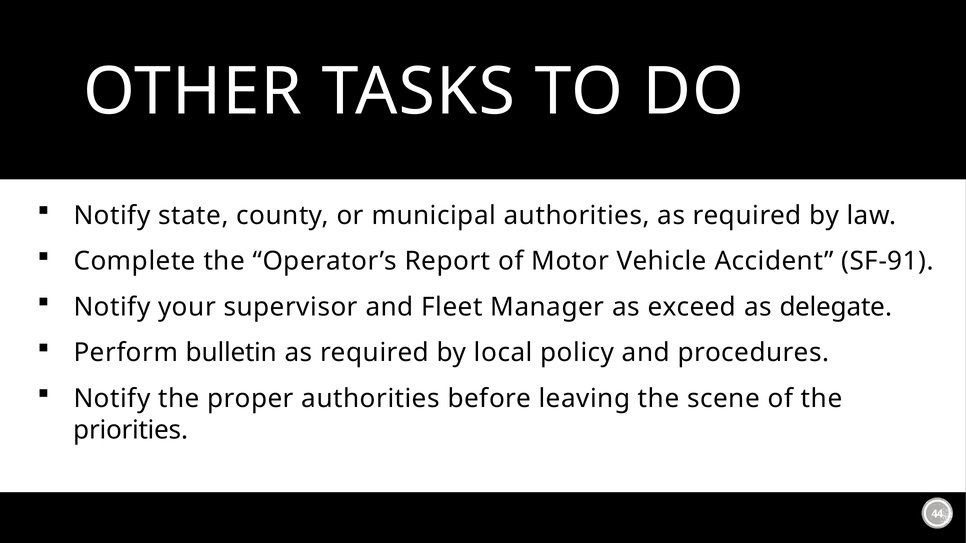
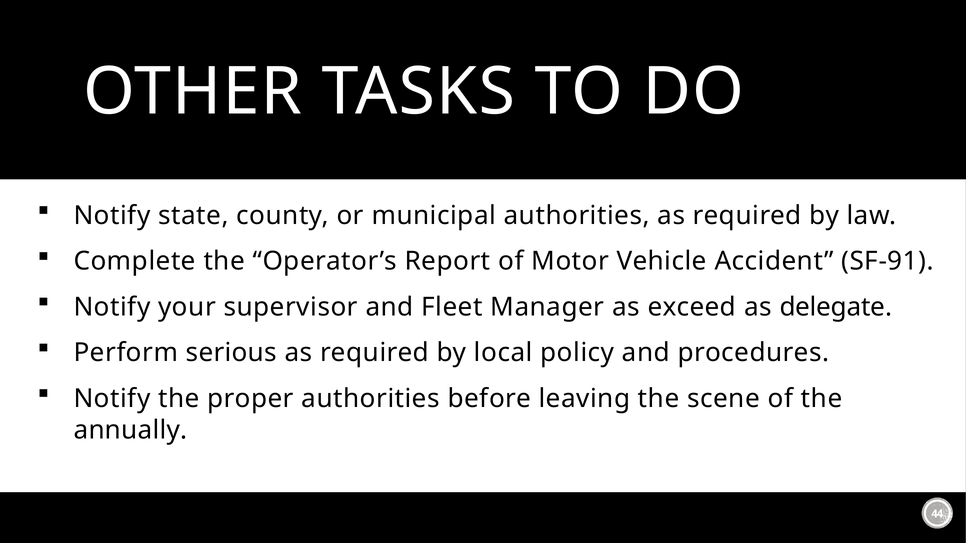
bulletin: bulletin -> serious (231, 353)
priorities: priorities -> annually (131, 430)
